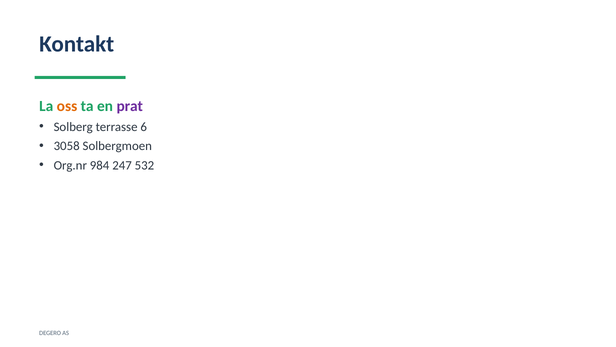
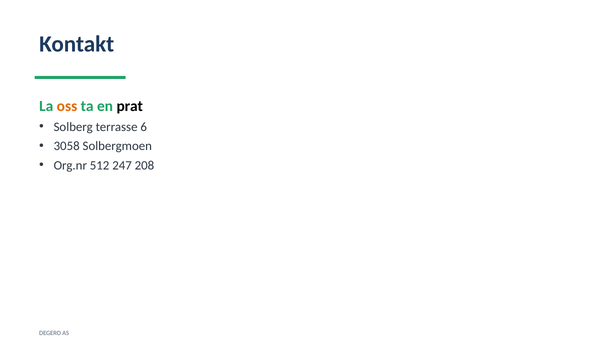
prat colour: purple -> black (130, 106)
984: 984 -> 512 (100, 165)
532: 532 -> 208 (144, 165)
